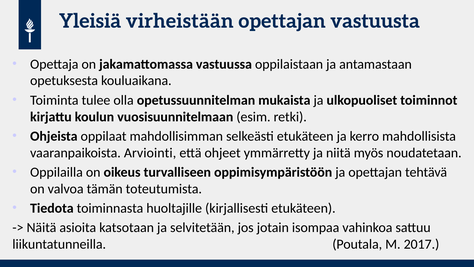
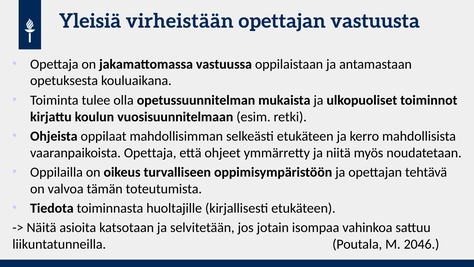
vaaranpaikoista Arviointi: Arviointi -> Opettaja (150, 153)
2017: 2017 -> 2046 (421, 244)
